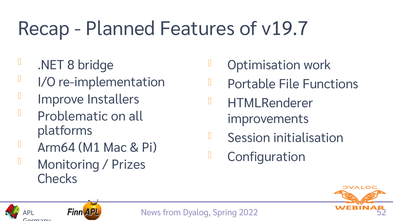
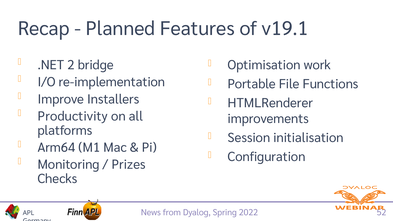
v19.7: v19.7 -> v19.1 (285, 29)
8: 8 -> 2 (71, 65)
Problematic: Problematic -> Productivity (73, 116)
